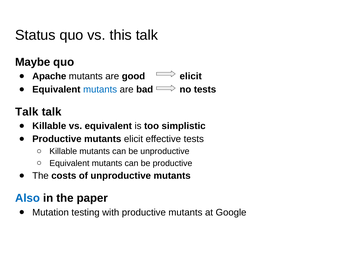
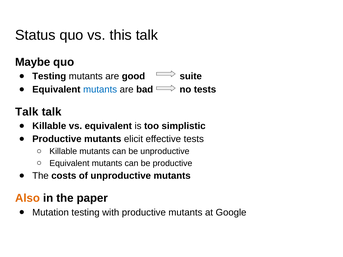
Apache: Apache -> Testing (49, 76)
good elicit: elicit -> suite (191, 76)
Also colour: blue -> orange (28, 198)
